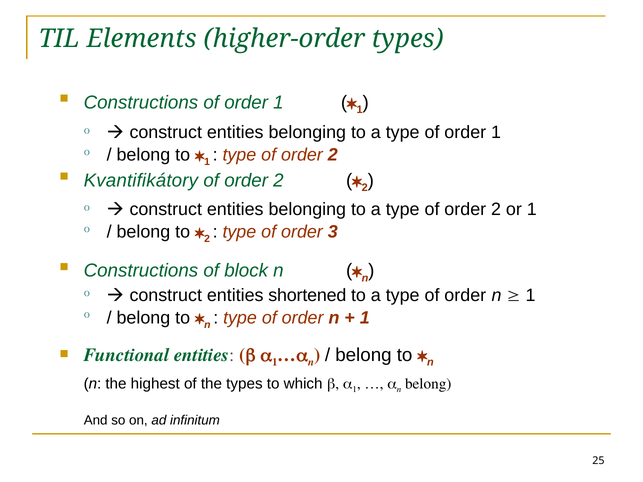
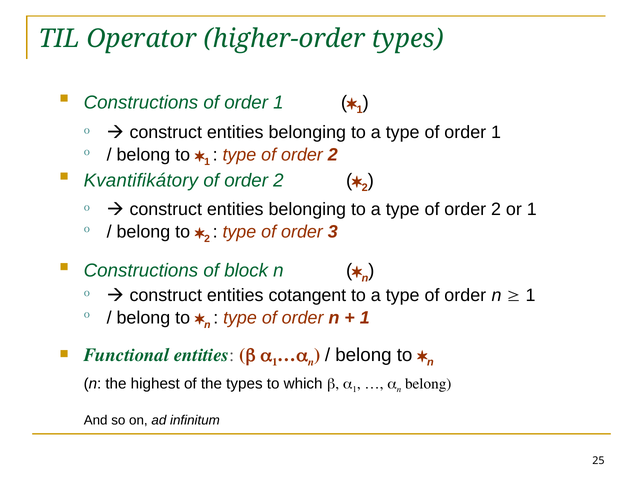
Elements: Elements -> Operator (142, 39)
shortened: shortened -> cotangent (307, 295)
